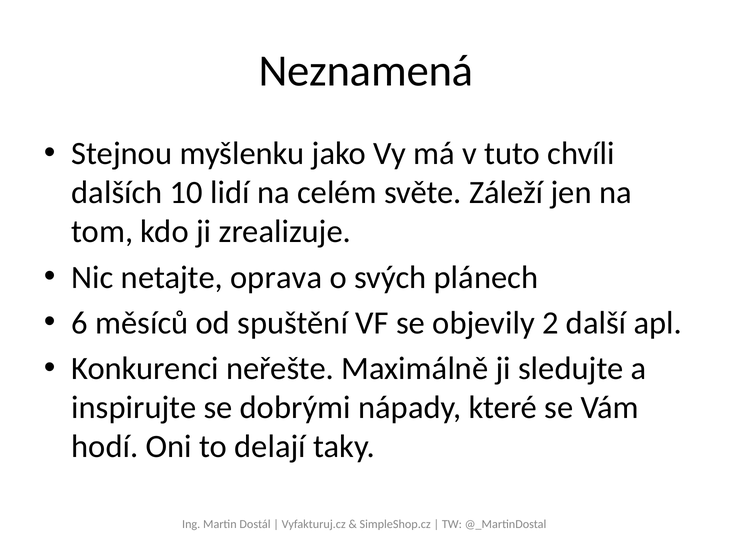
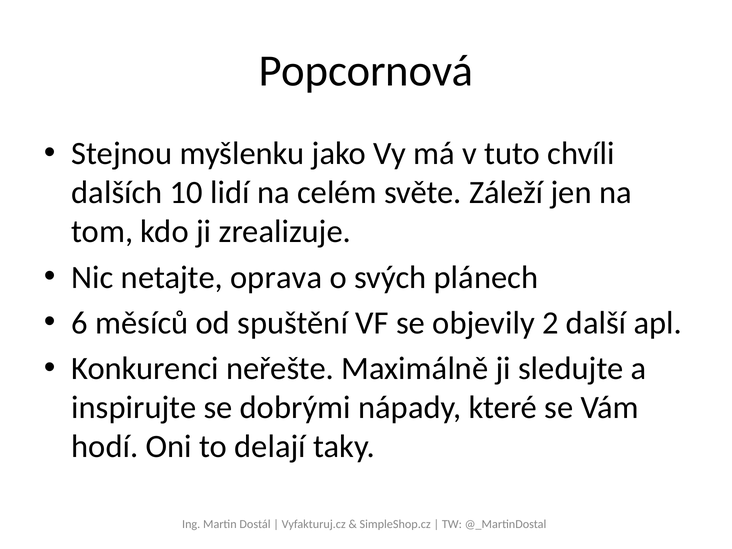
Neznamená: Neznamená -> Popcornová (366, 71)
